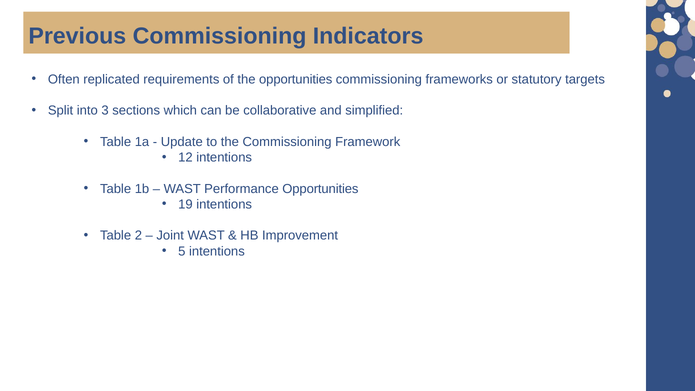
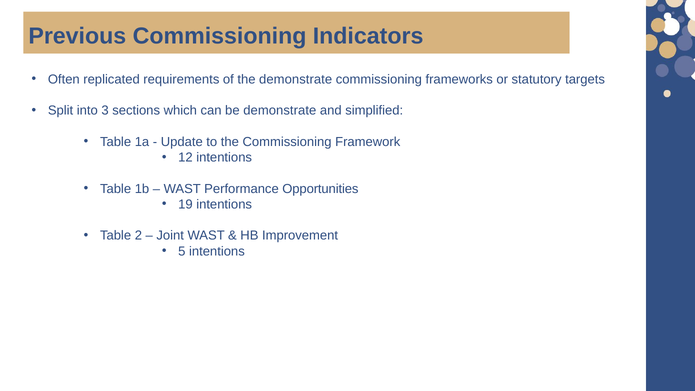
the opportunities: opportunities -> demonstrate (296, 79)
be collaborative: collaborative -> demonstrate (280, 111)
